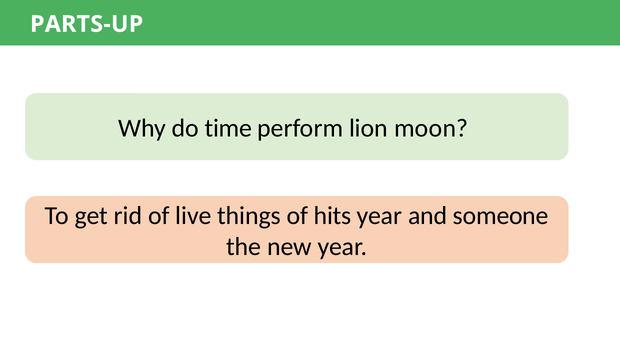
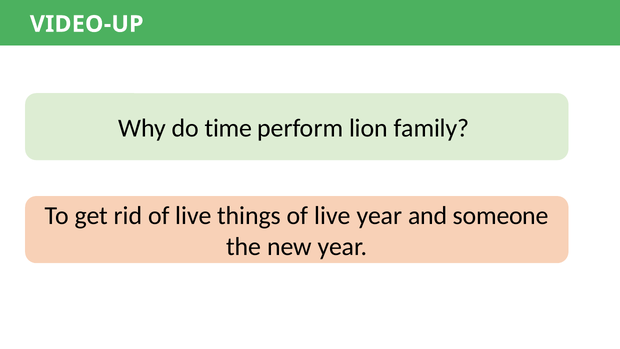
PARTS-UP: PARTS-UP -> VIDEO-UP (87, 24)
moon: moon -> family (431, 128)
things of hits: hits -> live (332, 216)
